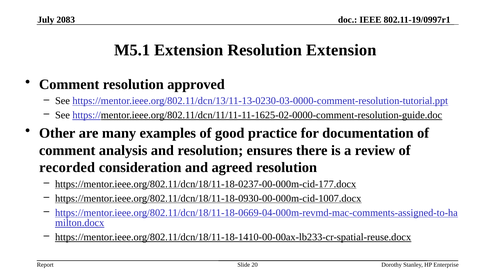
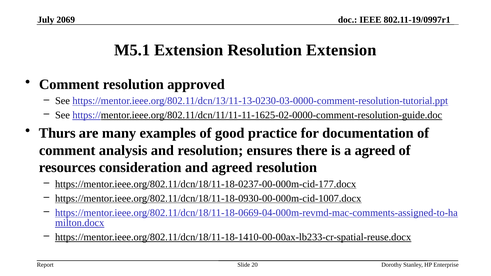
2083: 2083 -> 2069 (66, 20)
Other: Other -> Thurs (57, 133)
a review: review -> agreed (375, 150)
recorded: recorded -> resources (67, 168)
